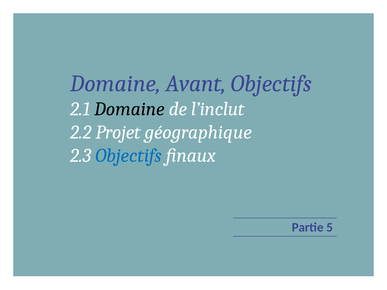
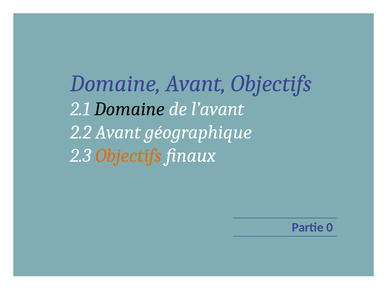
l’inclut: l’inclut -> l’avant (218, 109)
2.2 Projet: Projet -> Avant (118, 132)
Objectifs colour: blue -> orange (128, 156)
5: 5 -> 0 (330, 228)
